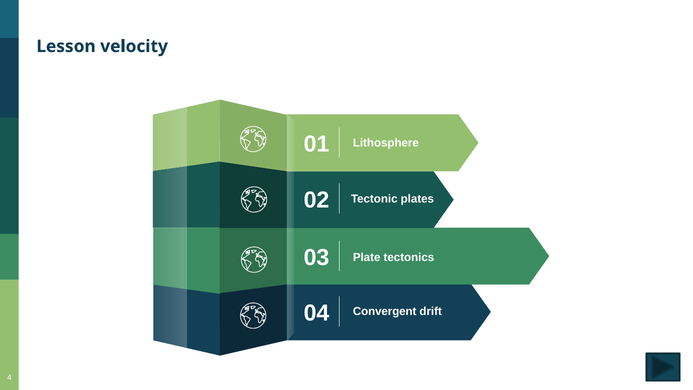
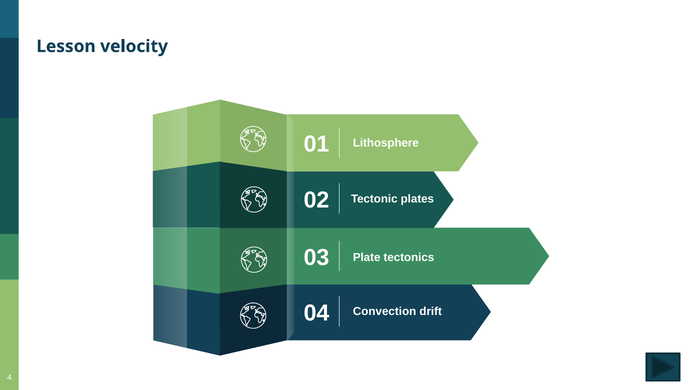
Convergent: Convergent -> Convection (385, 311)
